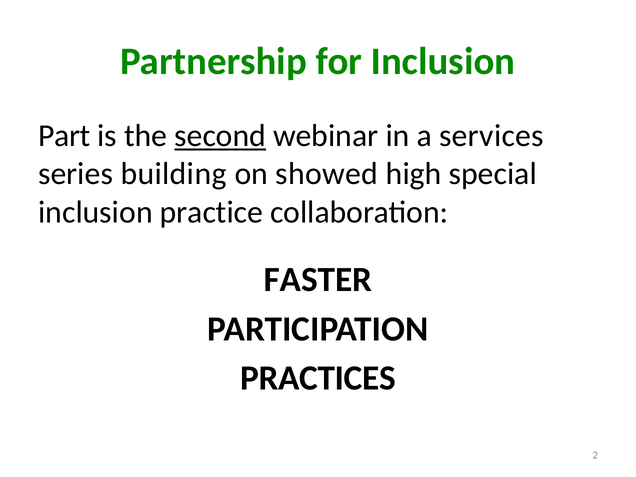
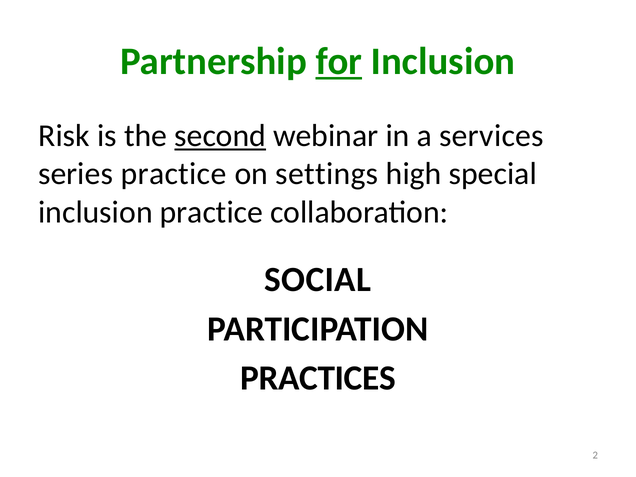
for underline: none -> present (339, 62)
Part: Part -> Risk (64, 136)
series building: building -> practice (174, 174)
showed: showed -> settings (327, 174)
FASTER: FASTER -> SOCIAL (318, 279)
